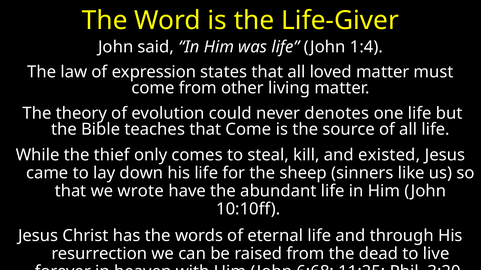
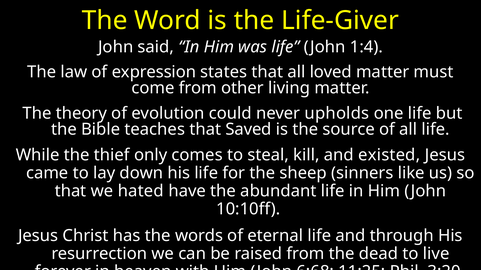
denotes: denotes -> upholds (337, 113)
that Come: Come -> Saved (248, 129)
wrote: wrote -> hated (141, 191)
